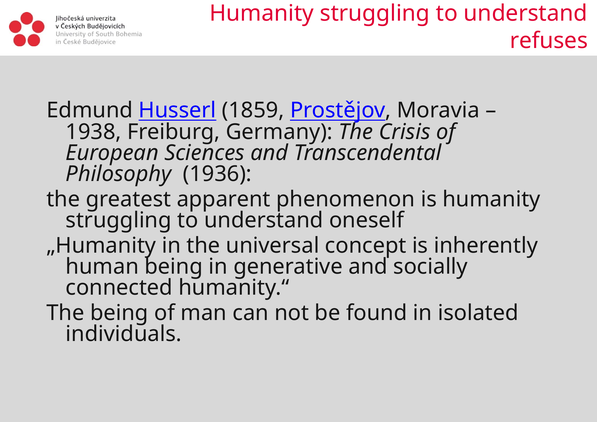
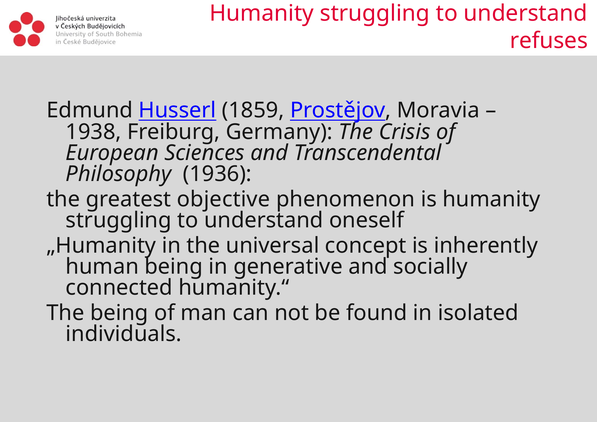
apparent: apparent -> objective (223, 199)
